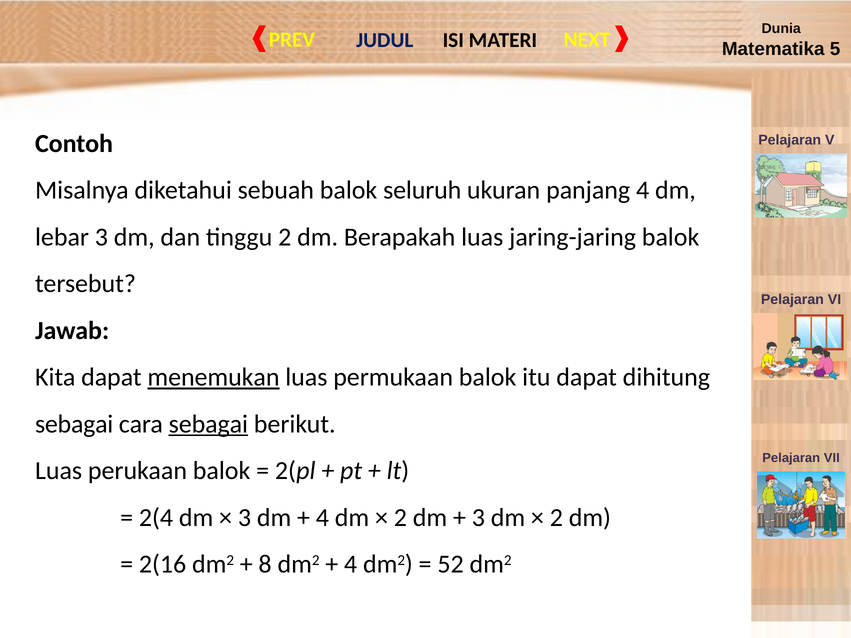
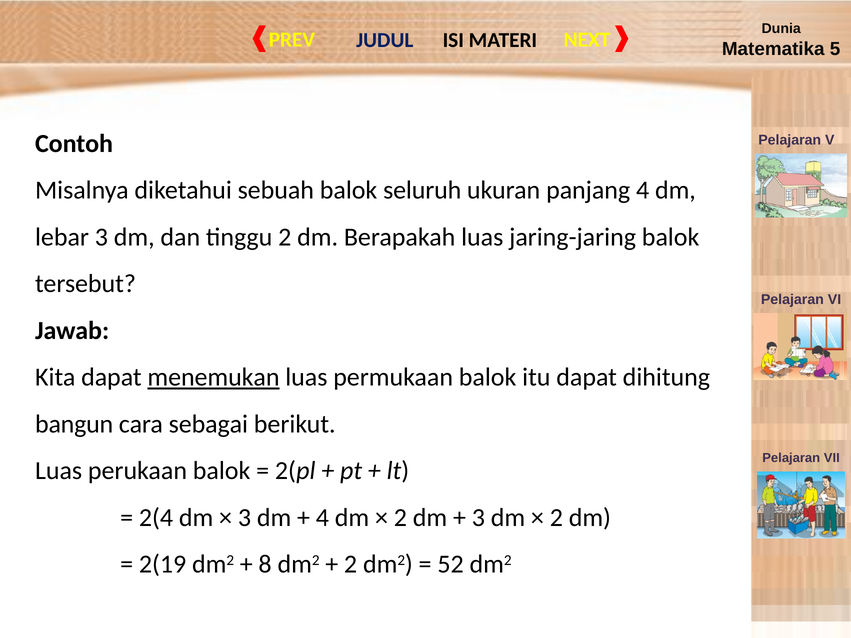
sebagai: sebagai -> bangun (74, 424)
sebagai underline: present -> none (208, 424)
2(16: 2(16 -> 2(19 (163, 565)
4: 4 -> 2 (351, 565)
